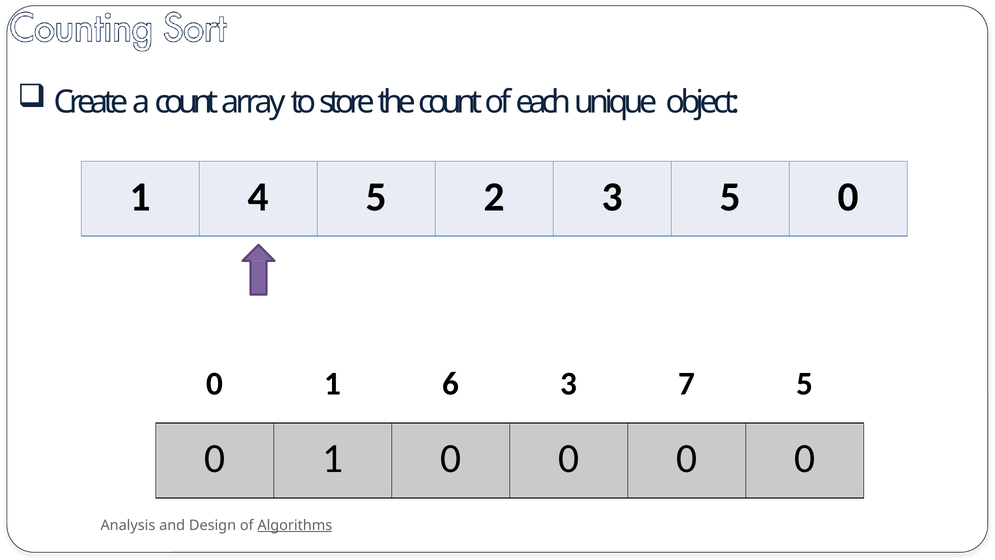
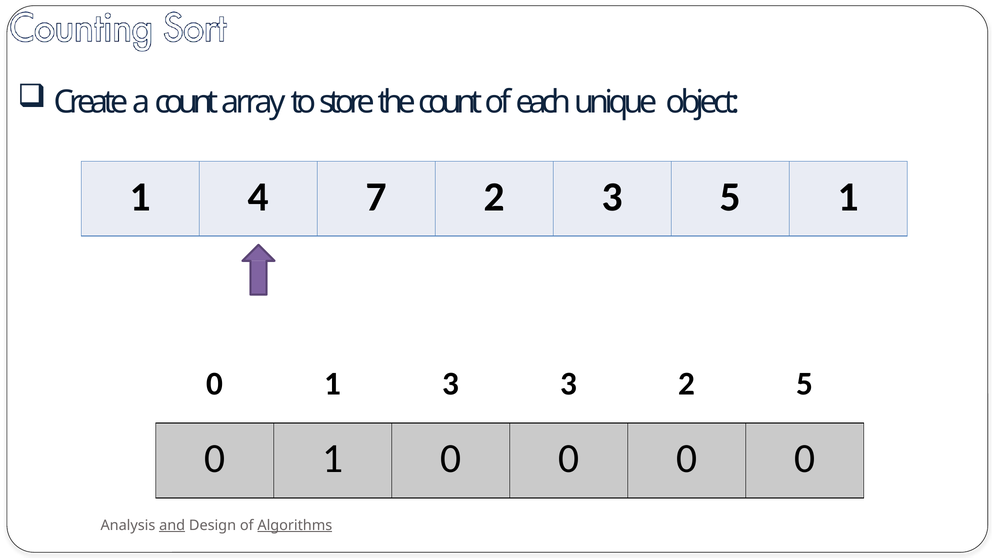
4 5: 5 -> 7 (376, 197)
3 5 0: 0 -> 1 (848, 197)
1 6: 6 -> 3 (451, 384)
3 7: 7 -> 2 (687, 384)
and underline: none -> present (172, 525)
